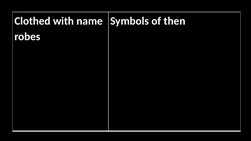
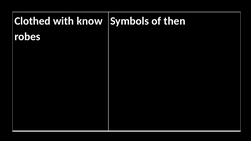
name: name -> know (90, 21)
